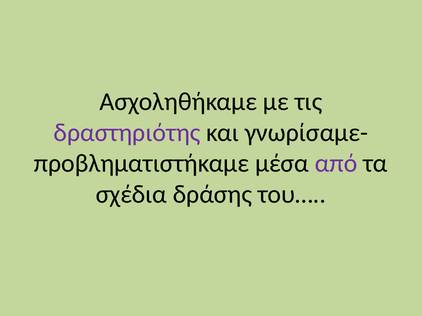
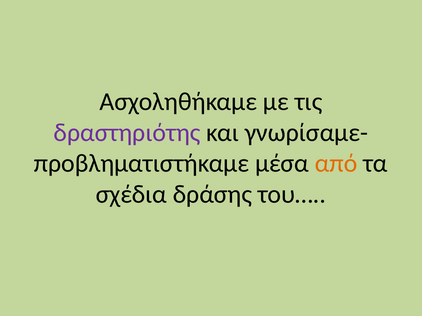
από colour: purple -> orange (336, 164)
